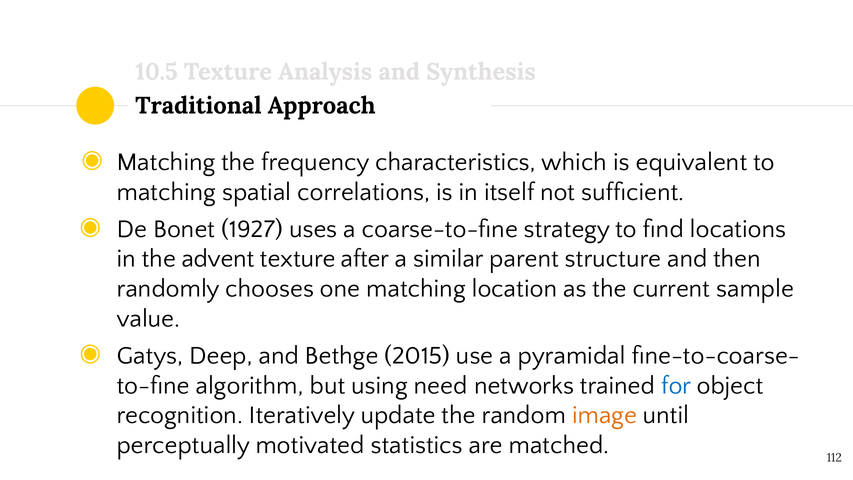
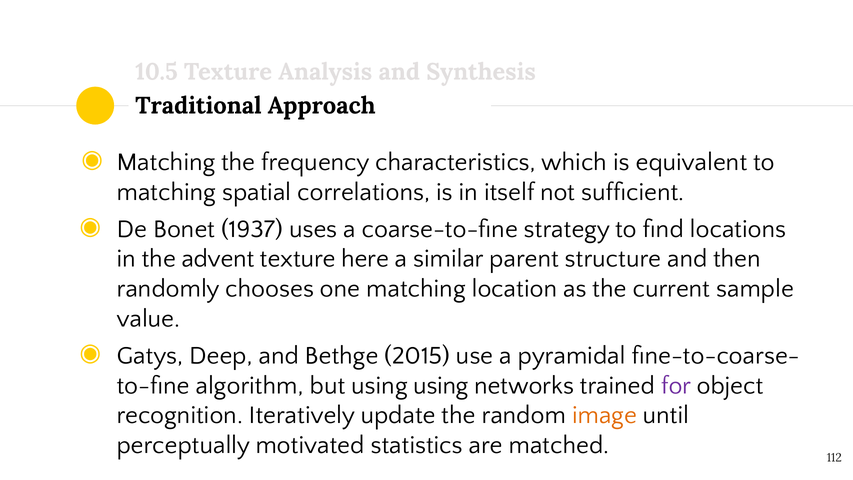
1927: 1927 -> 1937 (252, 229)
after: after -> here (365, 259)
using need: need -> using (441, 385)
for colour: blue -> purple (676, 385)
